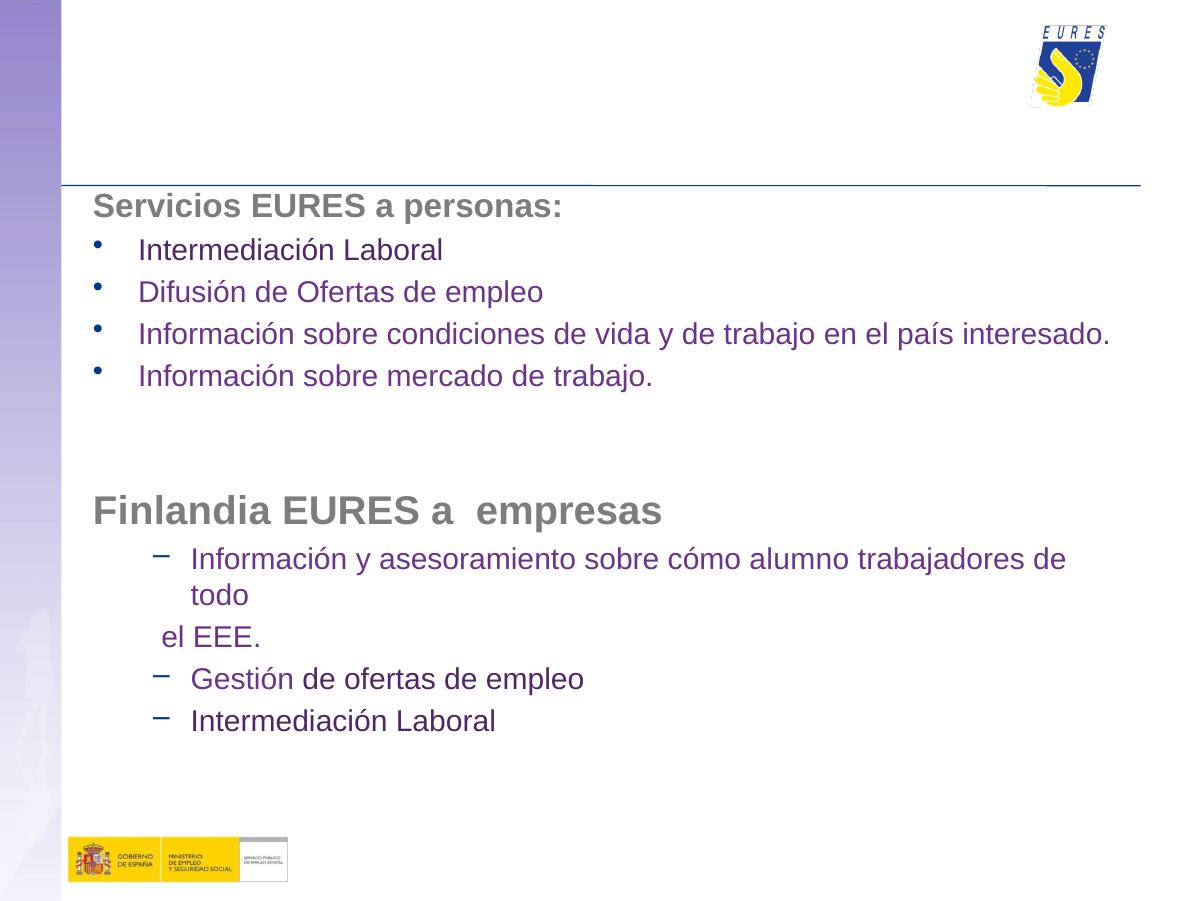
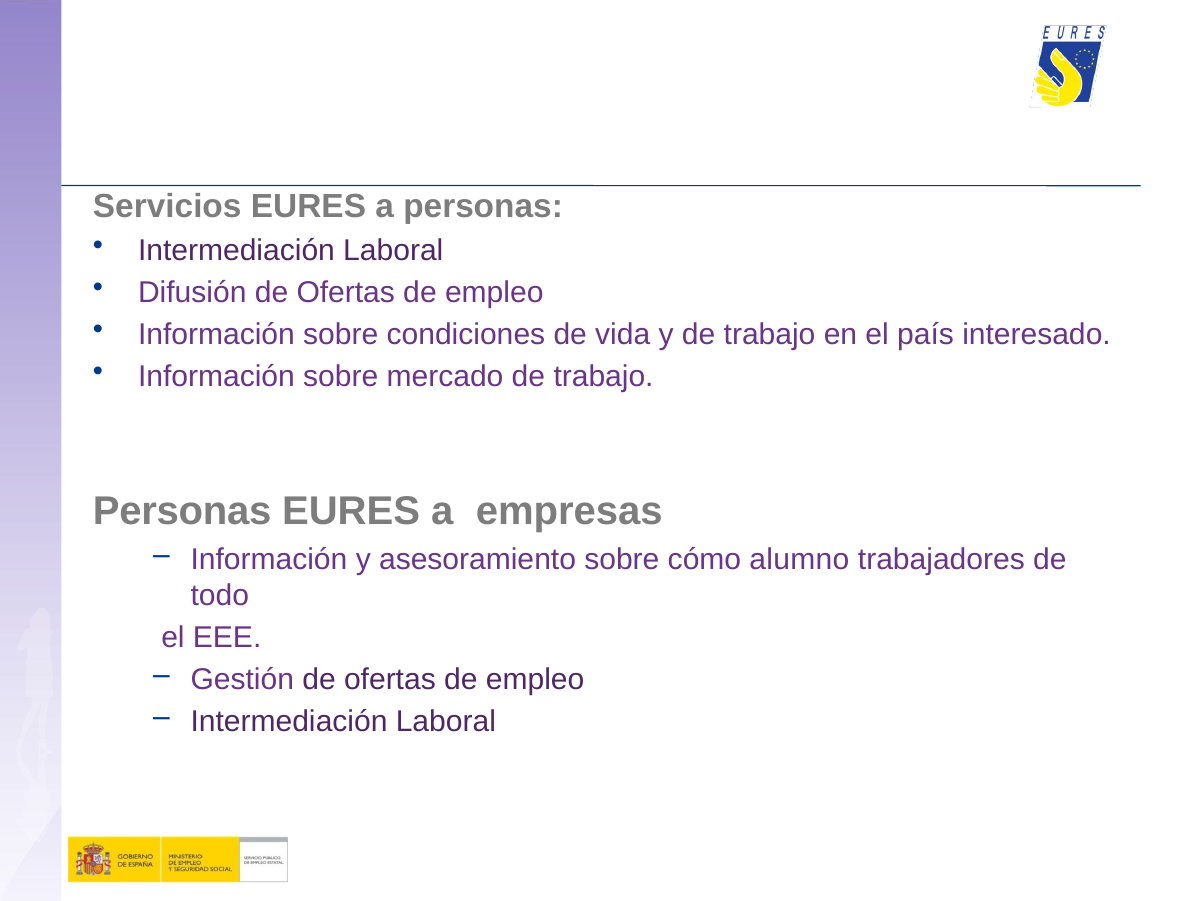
Finlandia: Finlandia -> Personas (182, 512)
